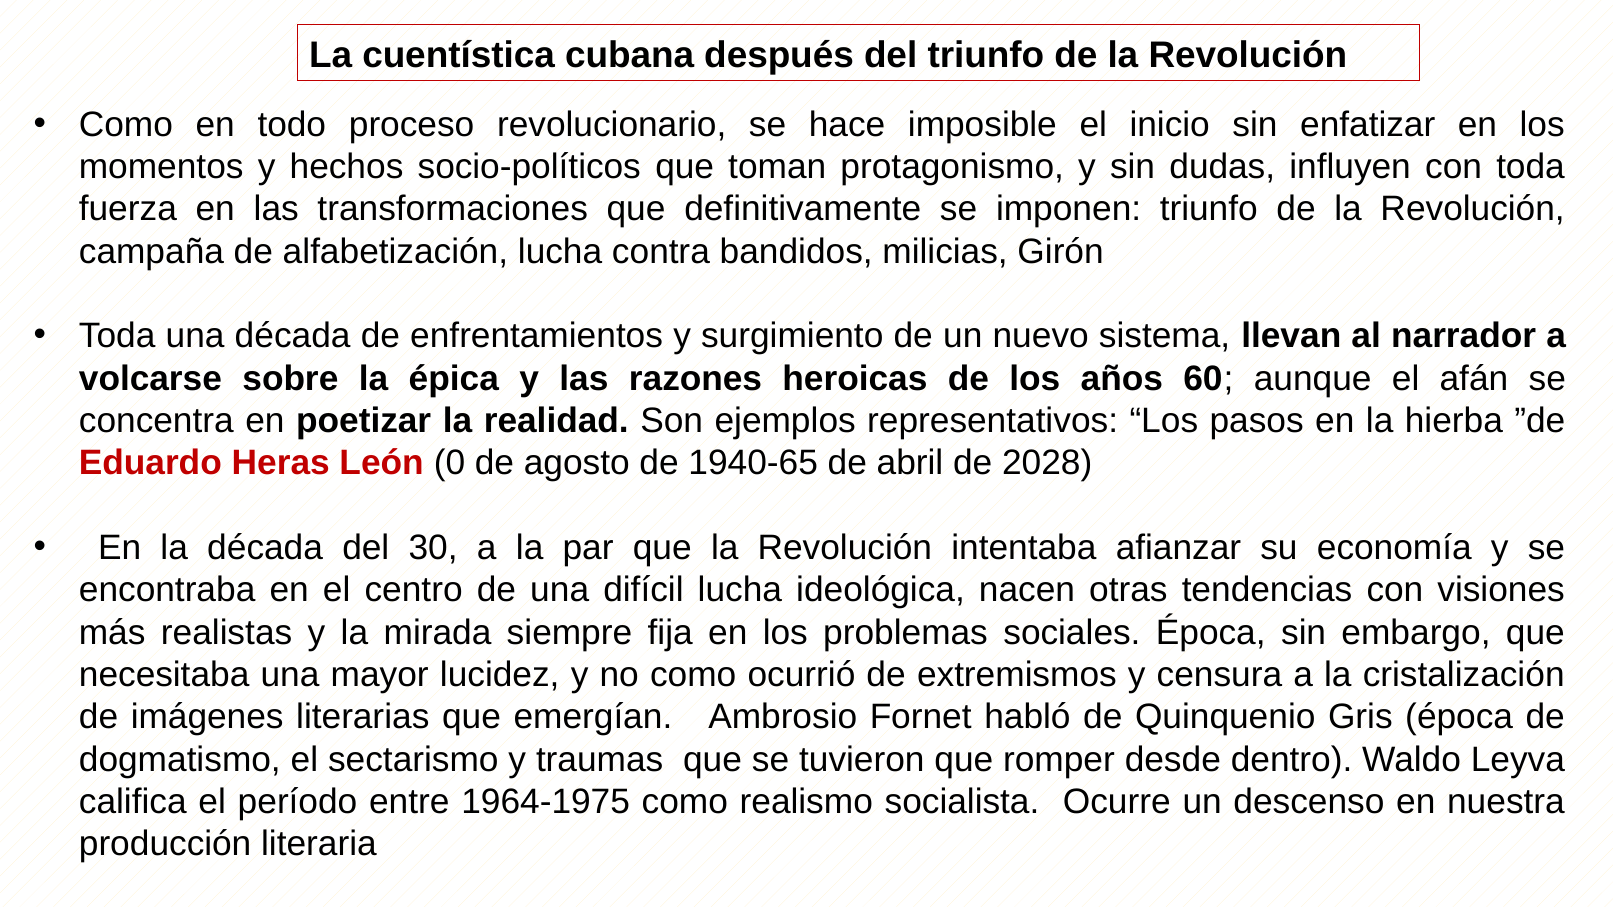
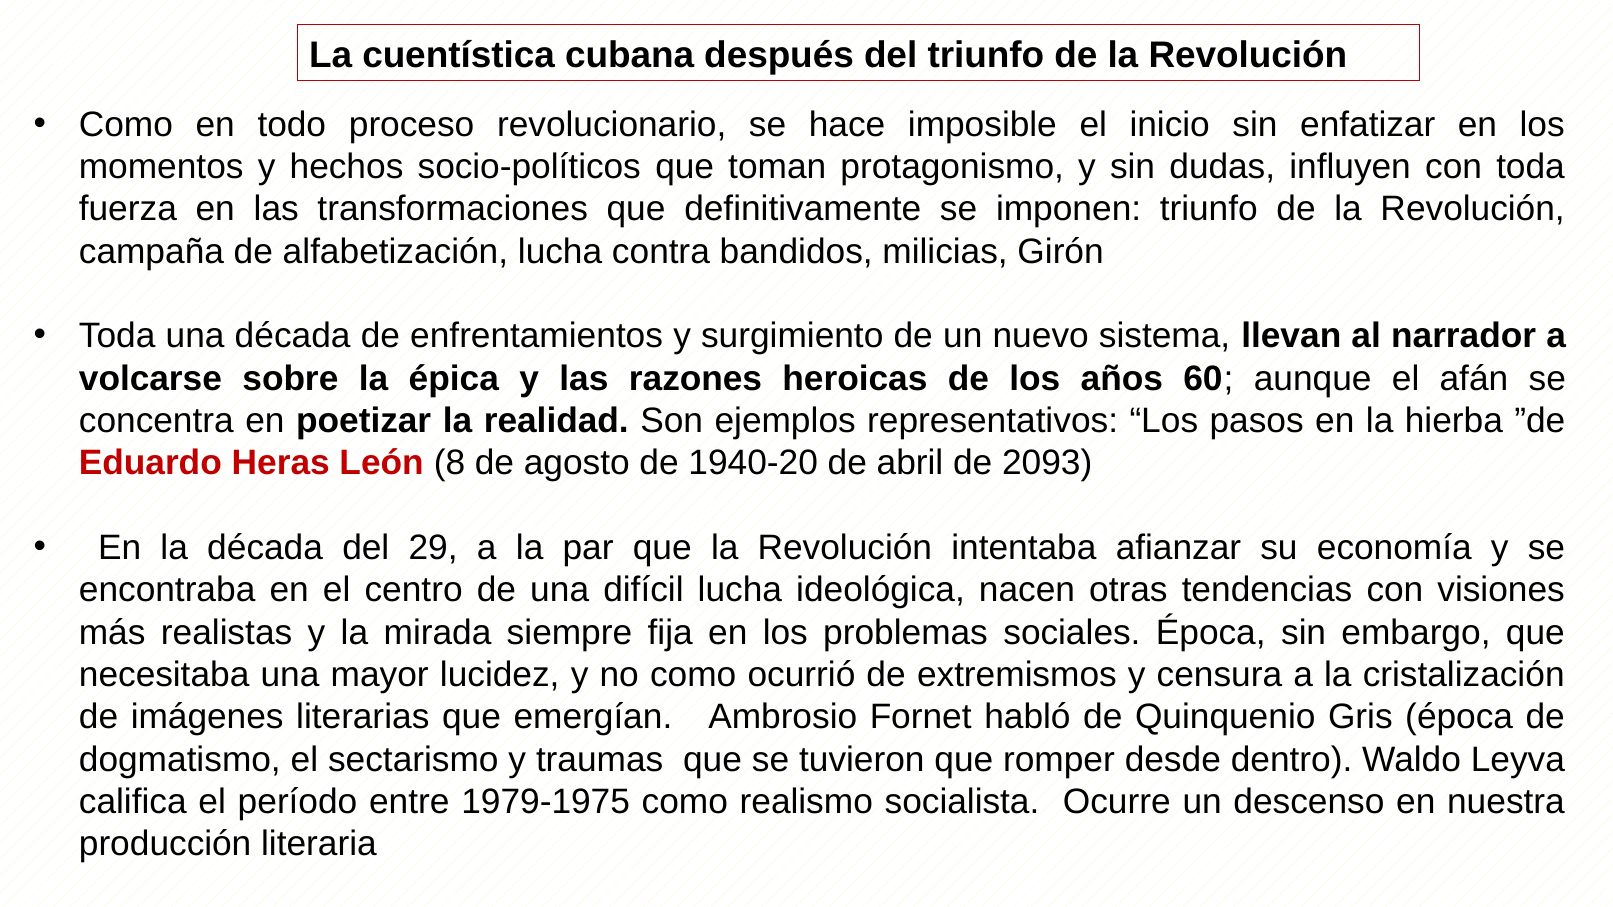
0: 0 -> 8 (450, 463)
1940-65: 1940-65 -> 1940-20 (753, 463)
2028: 2028 -> 2093 (1047, 463)
30: 30 -> 29 (433, 548)
1964-1975: 1964-1975 -> 1979-1975 (546, 802)
